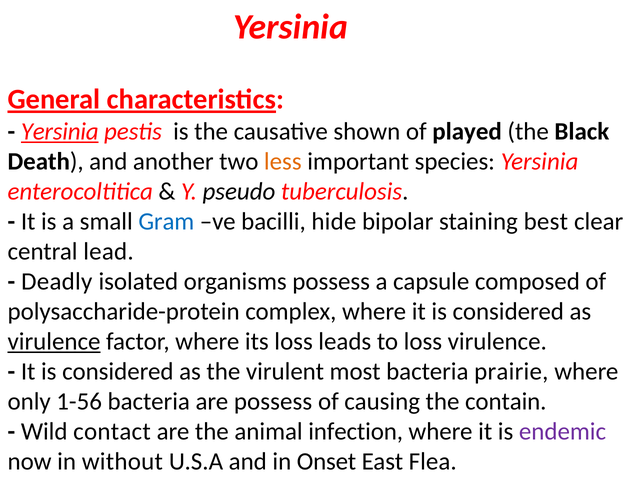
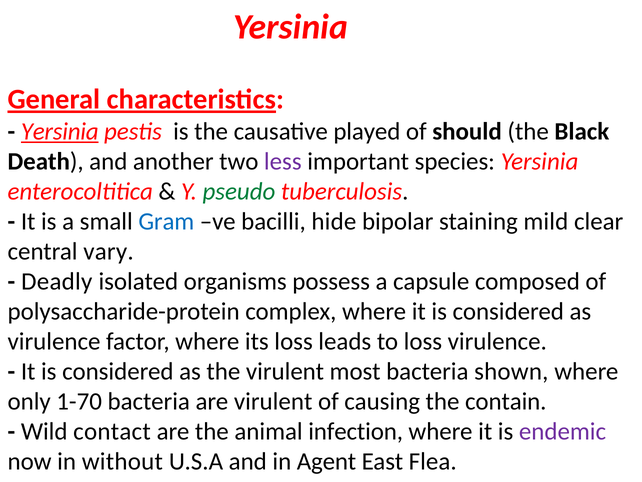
shown: shown -> played (367, 131)
played: played -> should (467, 131)
less colour: orange -> purple (283, 161)
pseudo colour: black -> green (239, 191)
best: best -> mild (546, 221)
lead: lead -> vary (109, 251)
virulence underline: present -> none (54, 341)
prairie: prairie -> shown (511, 371)
1-56: 1-56 -> 1-70 (79, 401)
are possess: possess -> virulent (273, 401)
Onset: Onset -> Agent (327, 461)
